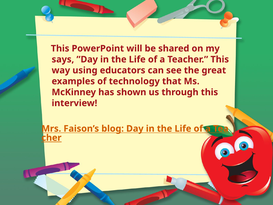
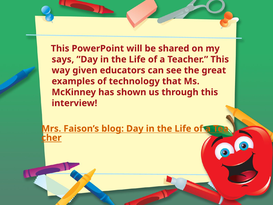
using: using -> given (85, 70)
